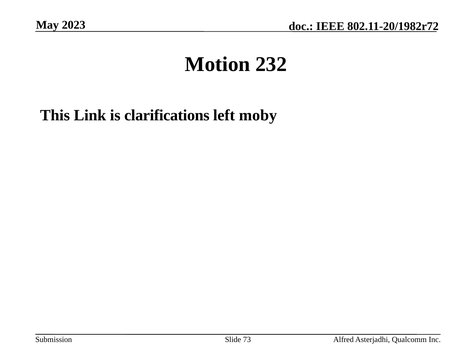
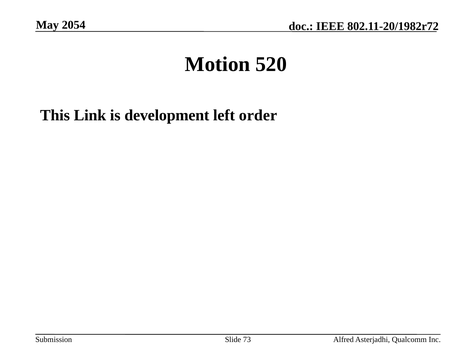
2023: 2023 -> 2054 (74, 25)
232: 232 -> 520 (271, 64)
clarifications: clarifications -> development (167, 115)
moby: moby -> order (258, 115)
